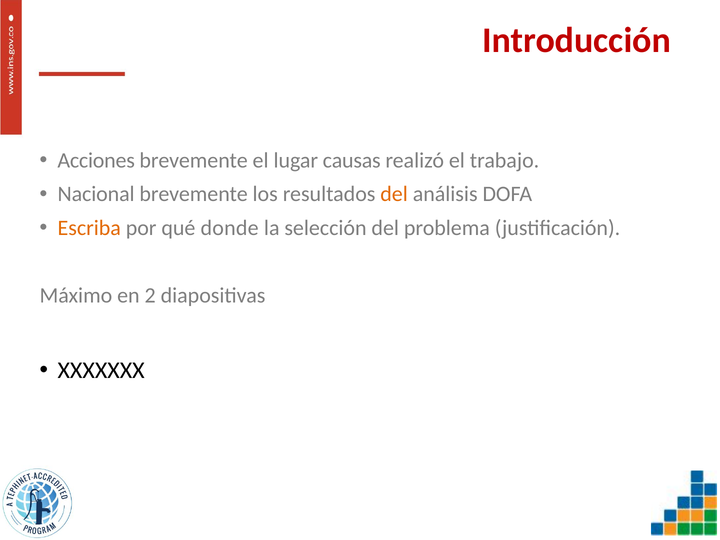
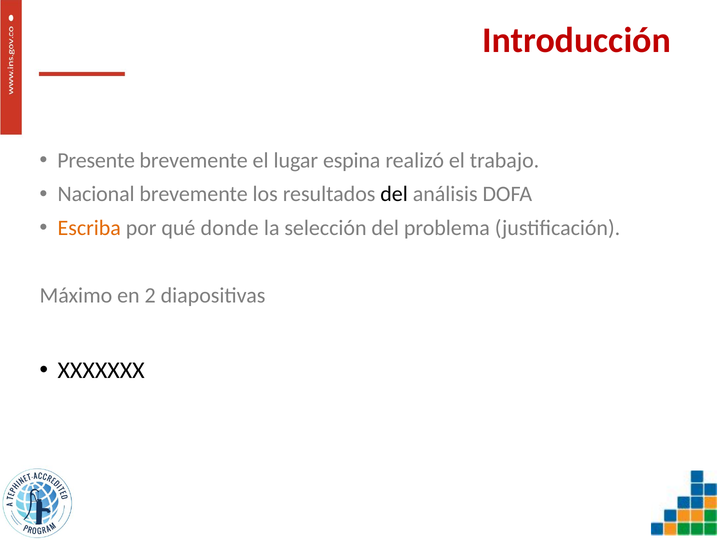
Acciones: Acciones -> Presente (96, 160)
causas: causas -> espina (352, 160)
del colour: orange -> black (394, 194)
